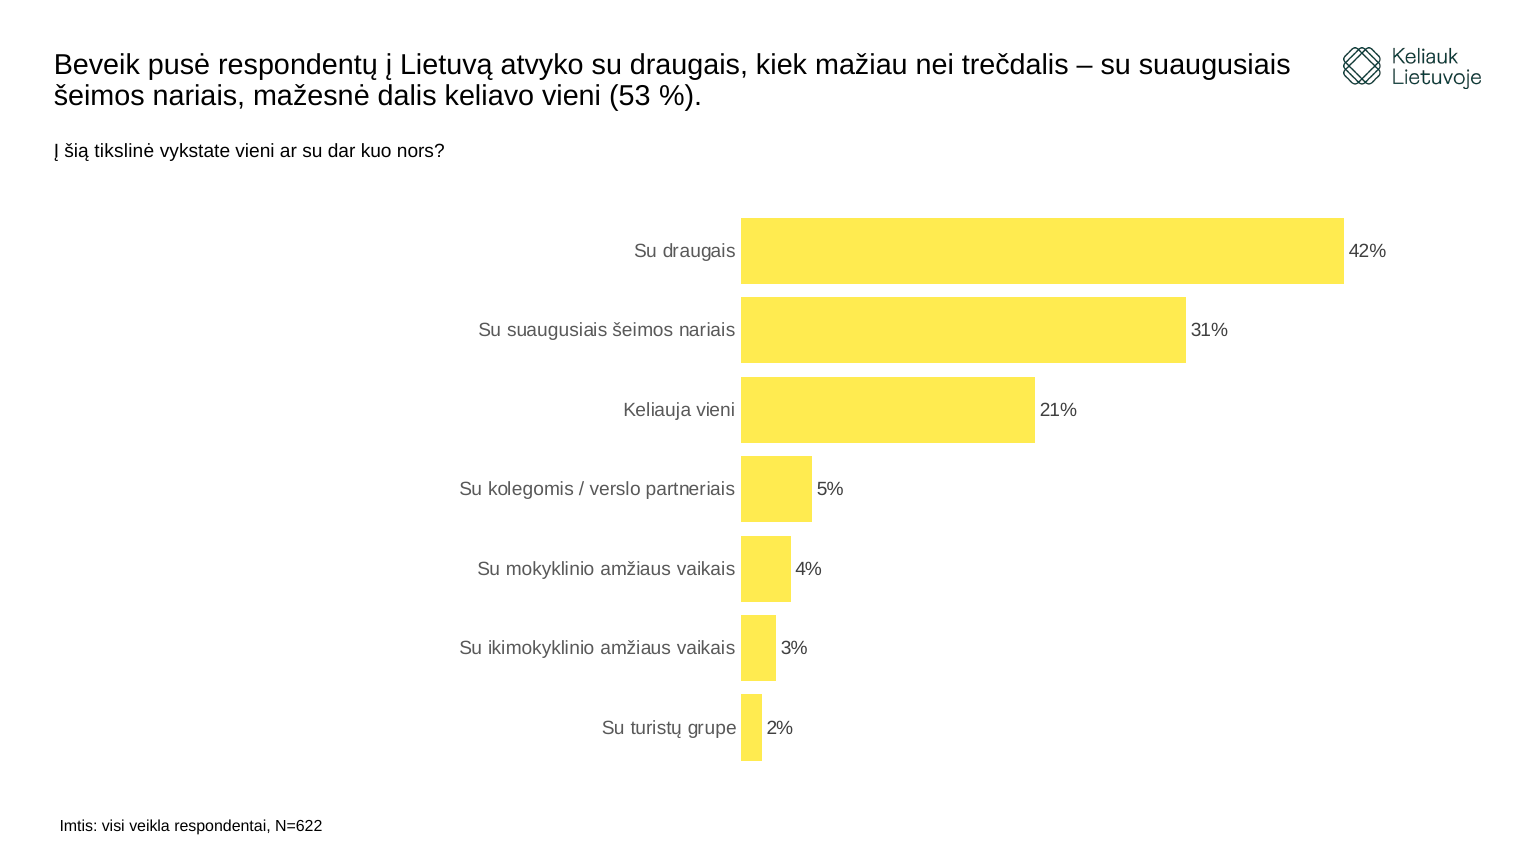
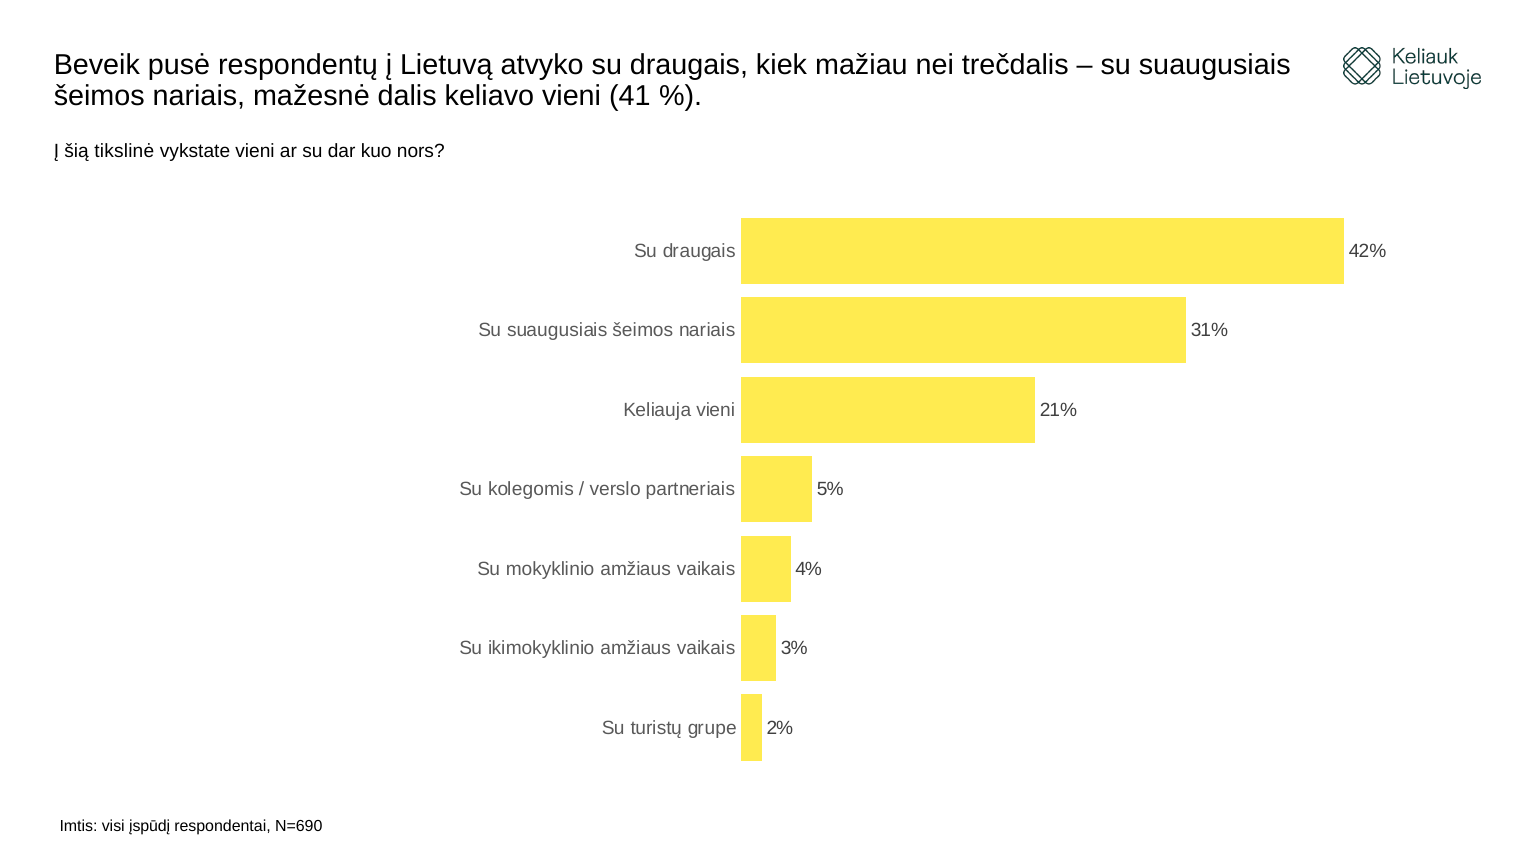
53: 53 -> 41 (630, 96)
veikla: veikla -> įspūdį (150, 826)
N=622: N=622 -> N=690 (299, 826)
